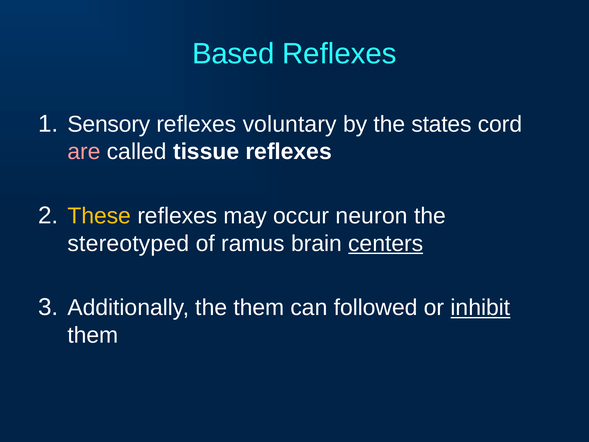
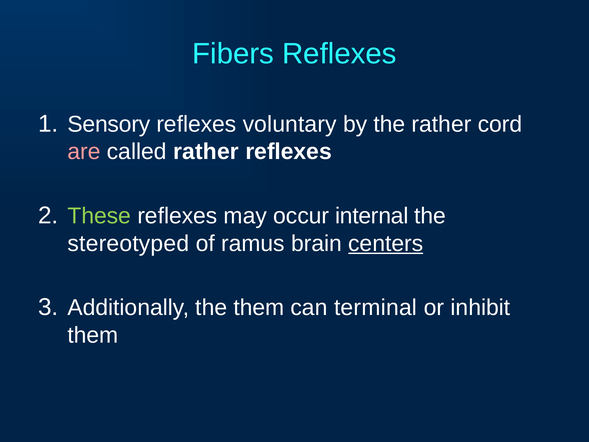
Based: Based -> Fibers (233, 54)
the states: states -> rather (442, 124)
called tissue: tissue -> rather (206, 152)
These colour: yellow -> light green (99, 216)
neuron: neuron -> internal (372, 216)
followed: followed -> terminal (376, 308)
inhibit underline: present -> none (480, 308)
